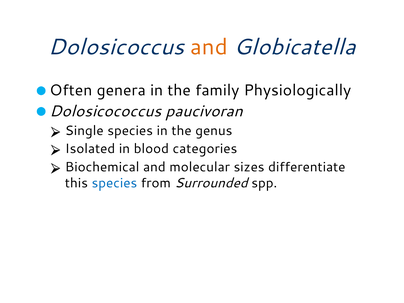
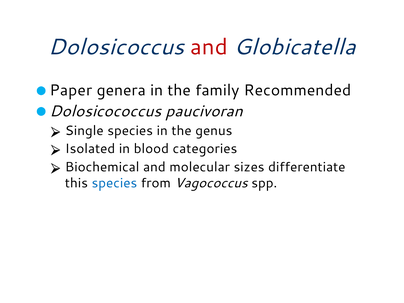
and colour: orange -> red (209, 47)
Often: Often -> Paper (71, 90)
Physiologically: Physiologically -> Recommended (297, 90)
Surrounded: Surrounded -> Vagococcus (211, 183)
